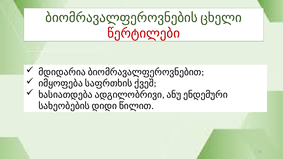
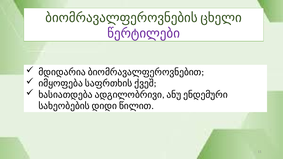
წერტილები colour: red -> purple (144, 33)
